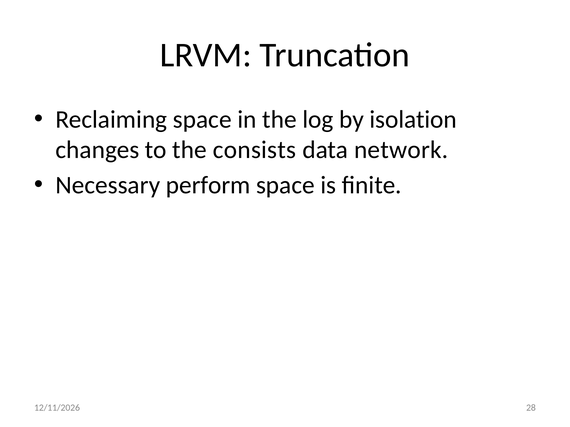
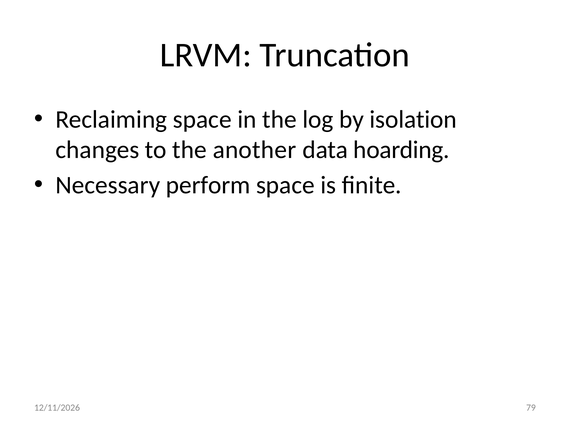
consists: consists -> another (254, 150)
network: network -> hoarding (401, 150)
28: 28 -> 79 (531, 408)
